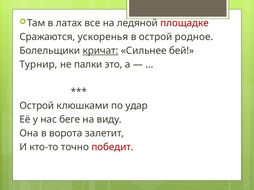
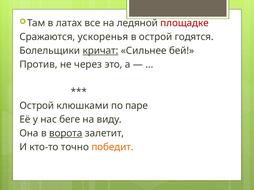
родное: родное -> годятся (194, 37)
Турнир: Турнир -> Против (38, 65)
палки: палки -> через (88, 65)
удар: удар -> паре (137, 106)
ворота underline: none -> present (66, 134)
победит colour: red -> orange (112, 147)
